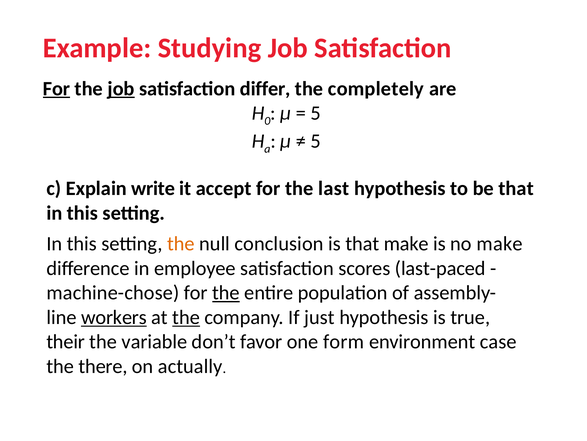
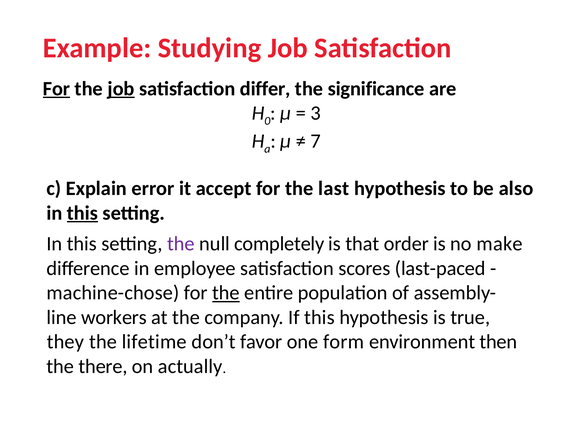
completely: completely -> significance (376, 88)
5: 5 -> 3 (316, 113)
5: 5 -> 7 (316, 141)
write: write -> error (153, 188)
be that: that -> also (516, 188)
this underline: none -> present (82, 213)
the colour: orange -> purple (181, 243)
conclusion: conclusion -> completely (279, 243)
that make: make -> order (406, 243)
workers underline: present -> none (114, 317)
the underline: present -> none (186, 317)
If just: just -> this (319, 317)
their: their -> they (65, 341)
variable: variable -> lifetime (154, 341)
case: case -> then (498, 341)
